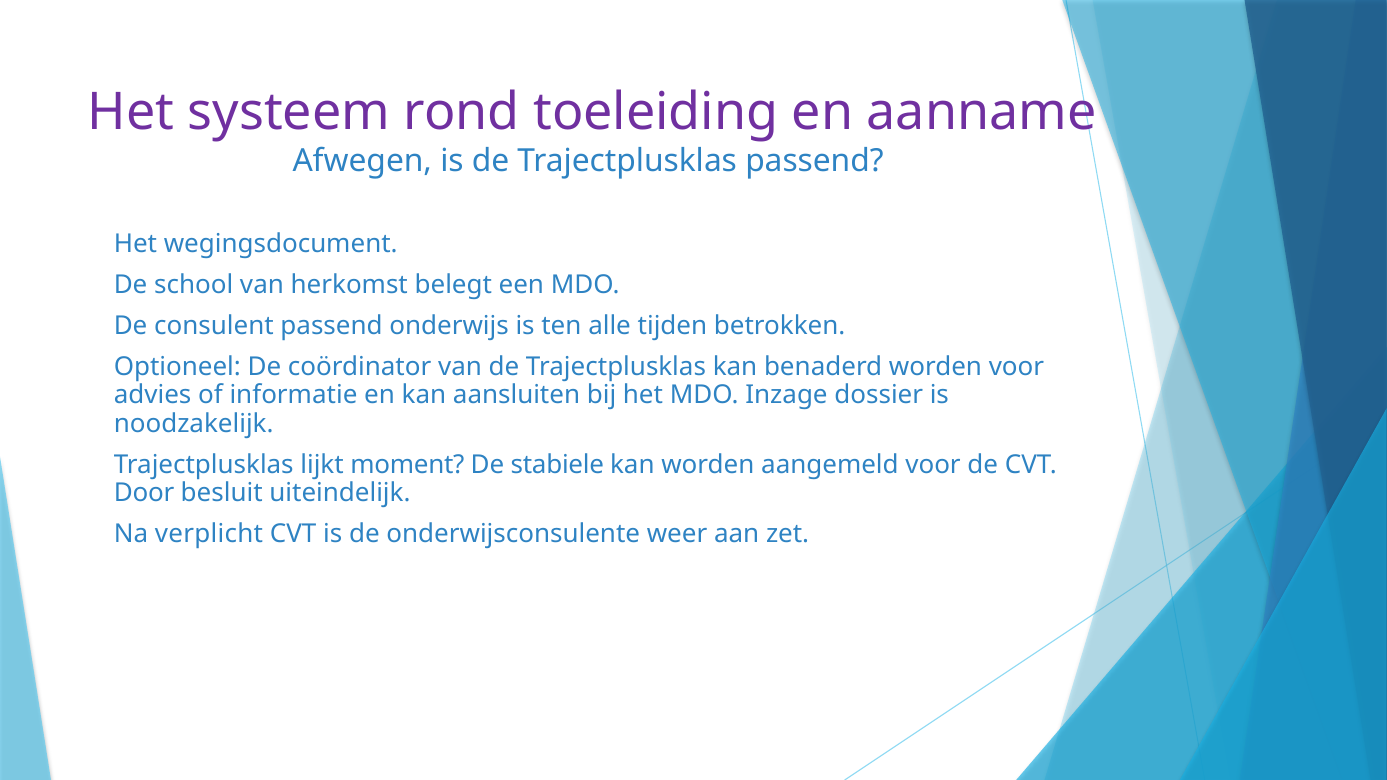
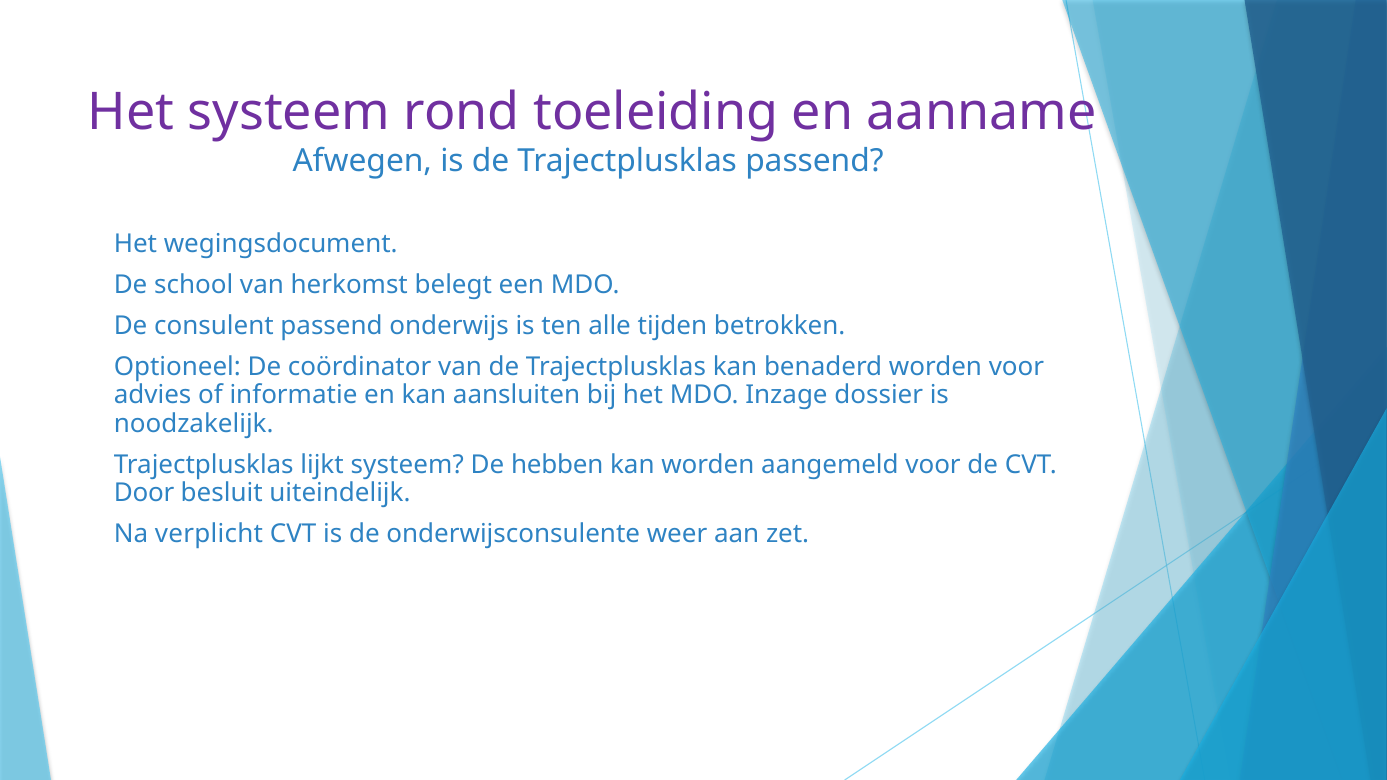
lijkt moment: moment -> systeem (407, 465)
stabiele: stabiele -> hebben (557, 465)
